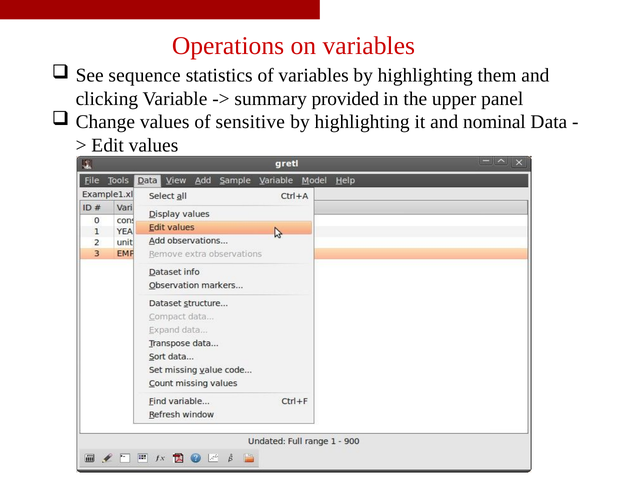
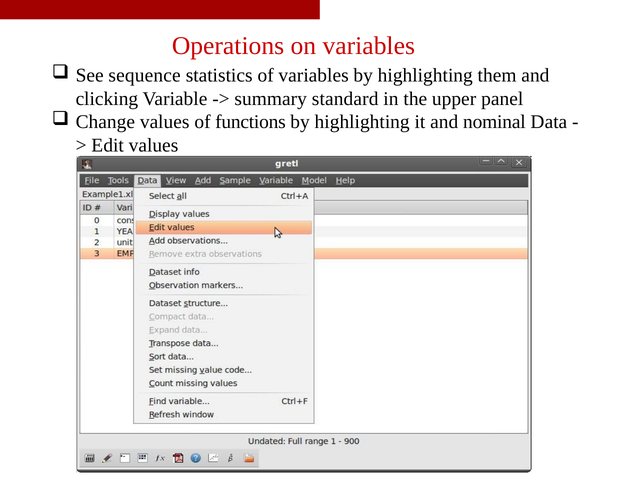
provided: provided -> standard (345, 99)
sensitive: sensitive -> functions (250, 122)
